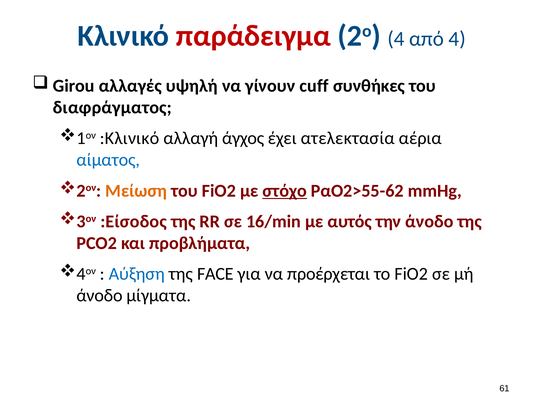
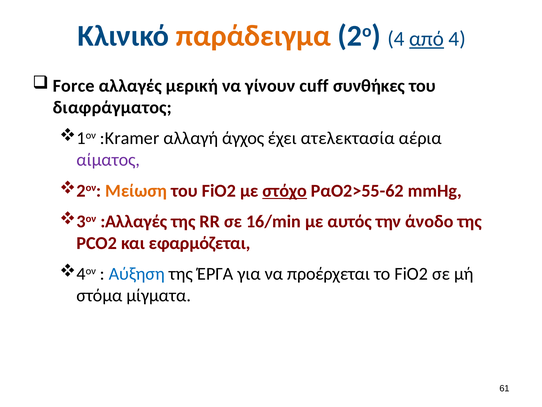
παράδειγμα colour: red -> orange (253, 36)
από underline: none -> present (427, 39)
Girou: Girou -> Force (74, 86)
υψηλή: υψηλή -> μερική (192, 86)
:Κλινικό: :Κλινικό -> :Kramer (130, 138)
αίματος colour: blue -> purple (108, 160)
:Είσοδος: :Είσοδος -> :Αλλαγές (134, 221)
προβλήματα: προβλήματα -> εφαρμόζεται (200, 243)
FACE: FACE -> ΈΡΓΑ (215, 274)
άνοδο: άνοδο -> στόμα (99, 295)
